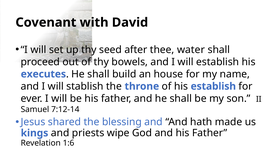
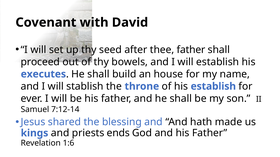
thee water: water -> father (191, 50)
wipe: wipe -> ends (118, 133)
